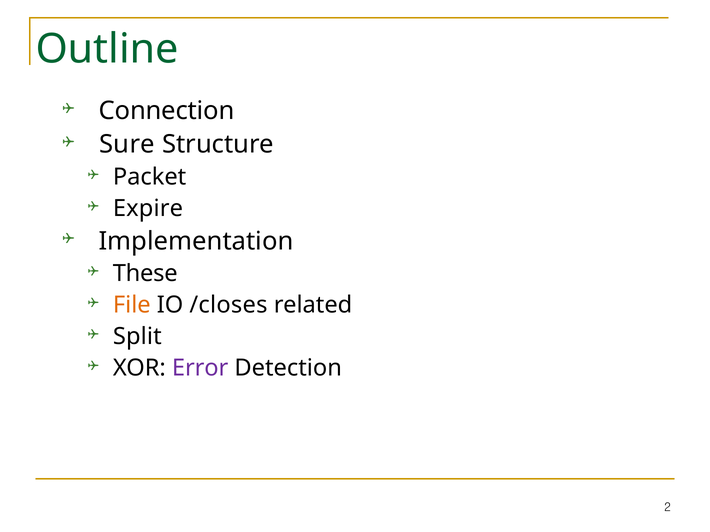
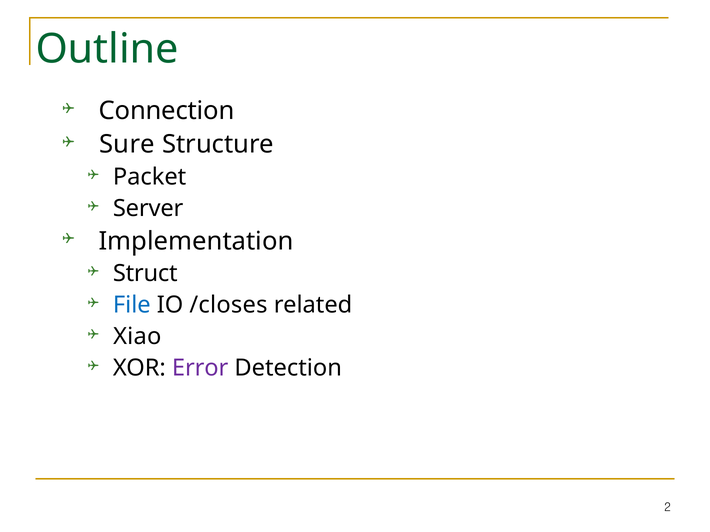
Expire: Expire -> Server (148, 209)
These: These -> Struct (145, 274)
File colour: orange -> blue (132, 305)
Split: Split -> Xiao (137, 337)
